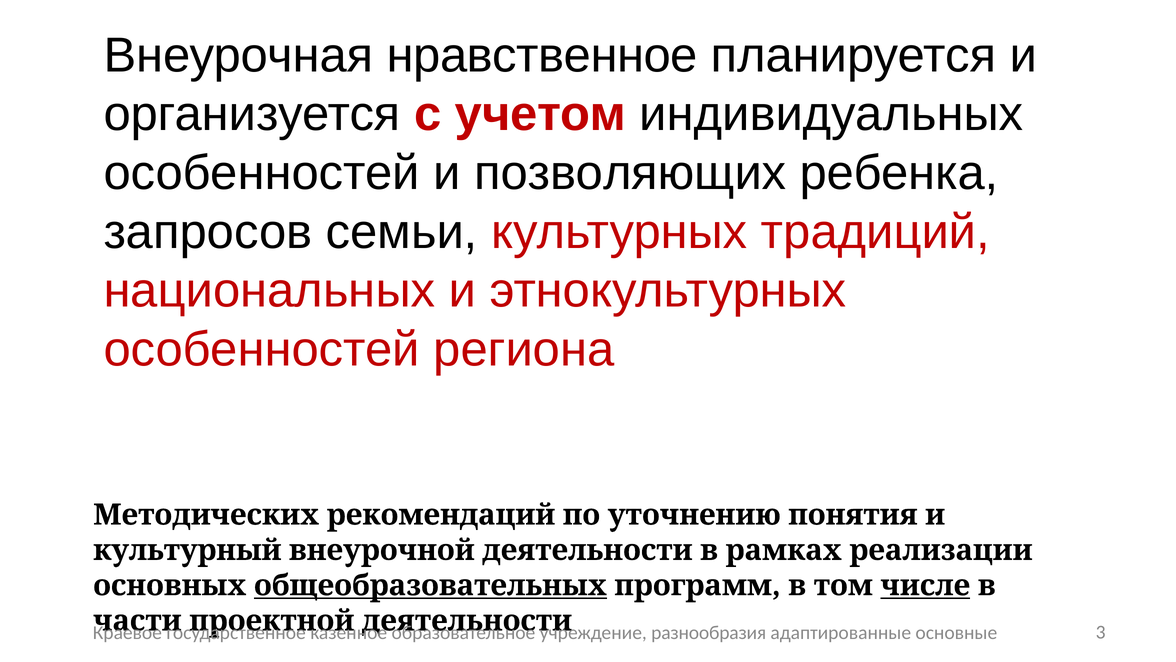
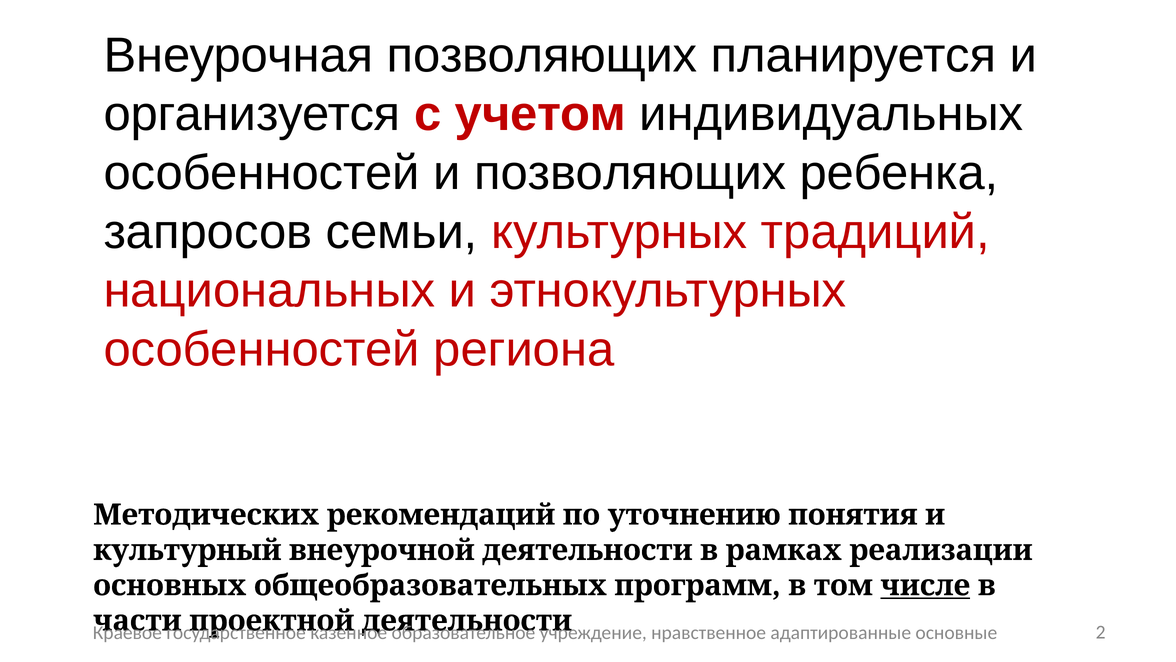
Внеурочная нравственное: нравственное -> позволяющих (542, 55)
общеобразовательных underline: present -> none (430, 585)
3: 3 -> 2 (1101, 632)
разнообразия: разнообразия -> нравственное (709, 632)
